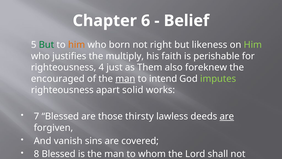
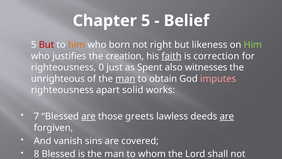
Chapter 6: 6 -> 5 (146, 21)
But colour: green -> red (46, 45)
multiply: multiply -> creation (125, 56)
faith underline: none -> present (172, 56)
perishable: perishable -> correction (216, 56)
4: 4 -> 0 (101, 67)
Them: Them -> Spent (150, 67)
foreknew: foreknew -> witnesses (206, 67)
encouraged: encouraged -> unrighteous (58, 79)
intend: intend -> obtain (163, 79)
imputes colour: light green -> pink (218, 79)
are underline: none -> present (88, 116)
thirsty: thirsty -> greets (139, 116)
